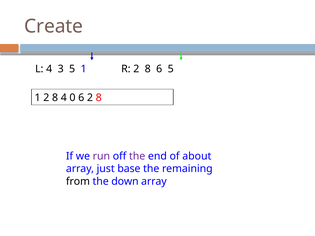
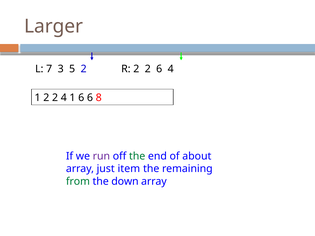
Create: Create -> Larger (54, 26)
L 4: 4 -> 7 (49, 69)
5 1: 1 -> 2 (84, 69)
R 2 8: 8 -> 2 (148, 69)
6 5: 5 -> 4 (171, 69)
1 2 8: 8 -> 2 (55, 98)
4 0: 0 -> 1 (73, 98)
6 2: 2 -> 6 (90, 98)
the colour: purple -> green (137, 156)
base: base -> item (129, 169)
from colour: black -> green (78, 182)
